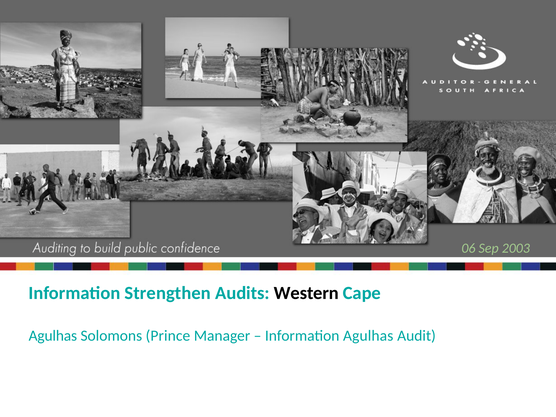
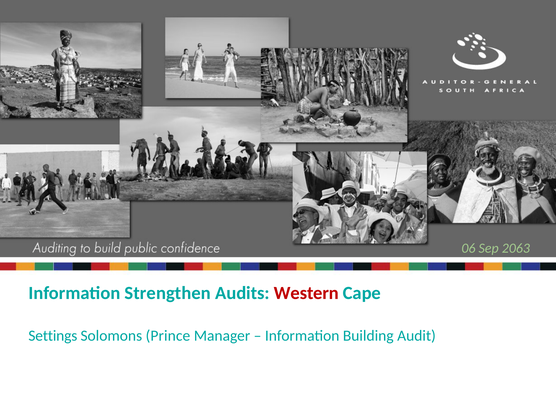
2003: 2003 -> 2063 (516, 248)
Western colour: black -> red (306, 293)
Agulhas: Agulhas -> Settings (53, 336)
Information Agulhas: Agulhas -> Building (368, 336)
